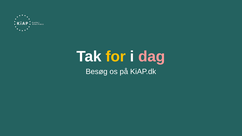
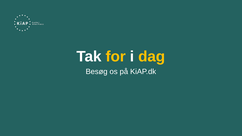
dag colour: pink -> yellow (152, 57)
